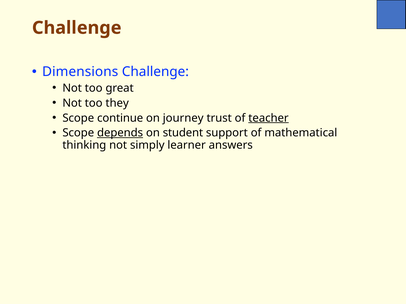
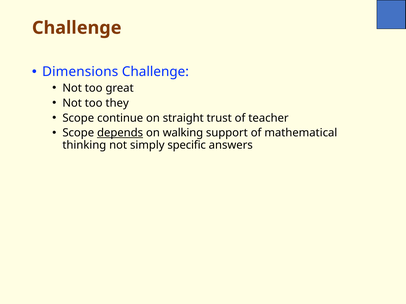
journey: journey -> straight (183, 118)
teacher underline: present -> none (269, 118)
student: student -> walking (183, 133)
learner: learner -> specific (187, 145)
